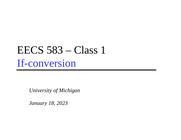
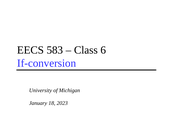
1: 1 -> 6 (103, 50)
